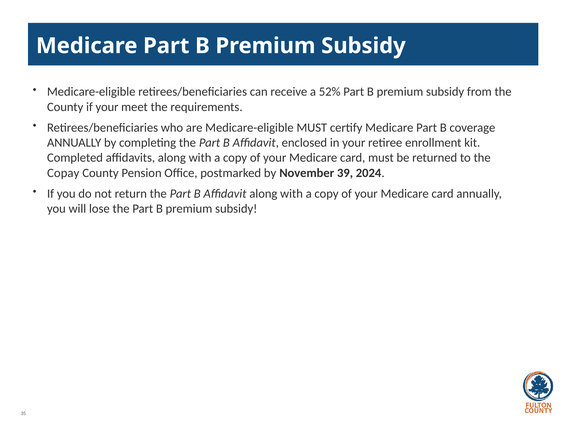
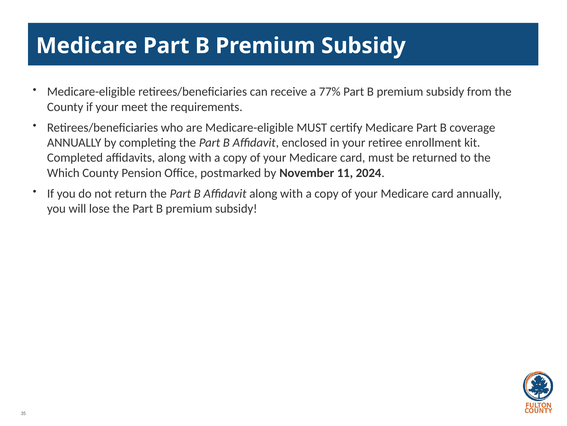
52%: 52% -> 77% (330, 92)
Copay: Copay -> Which (63, 173)
39: 39 -> 11 (345, 173)
